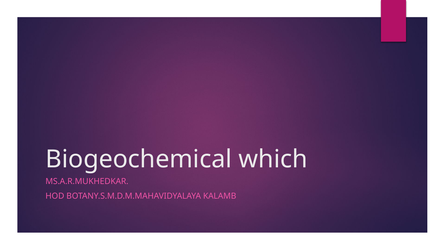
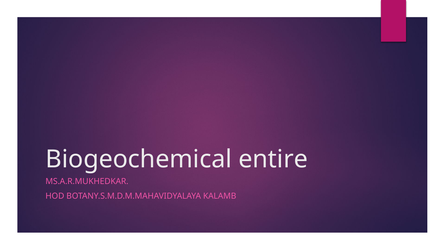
which: which -> entire (273, 159)
